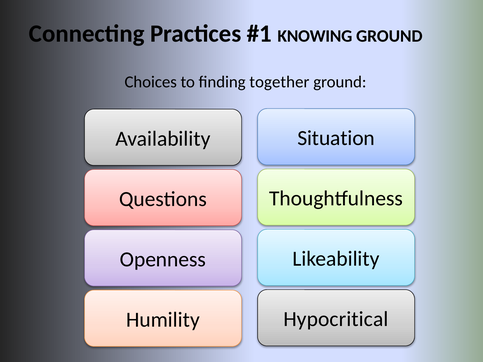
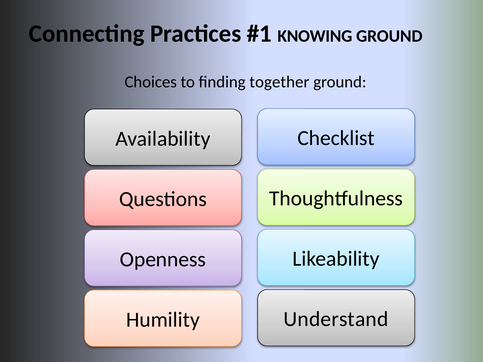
Situation: Situation -> Checklist (336, 138)
Hypocritical: Hypocritical -> Understand (336, 319)
